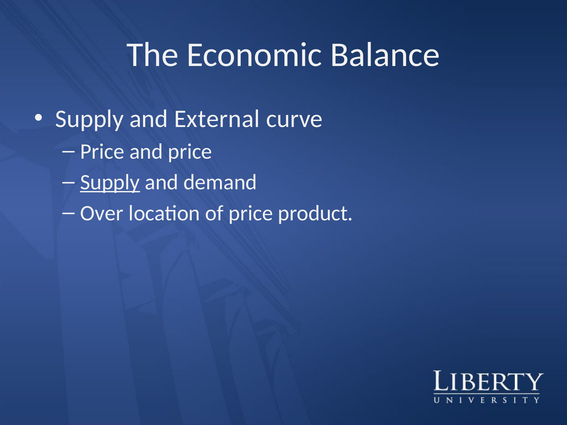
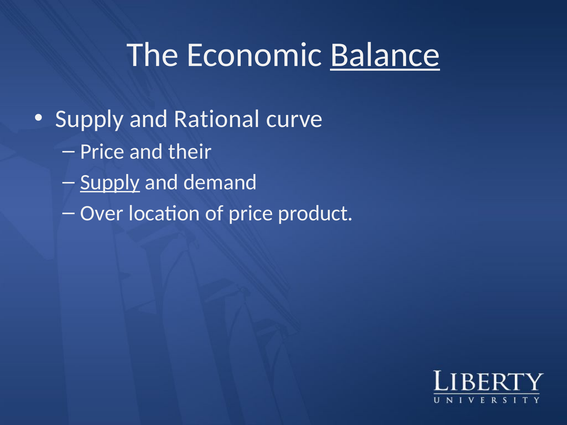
Balance underline: none -> present (385, 55)
External: External -> Rational (217, 119)
and price: price -> their (190, 152)
